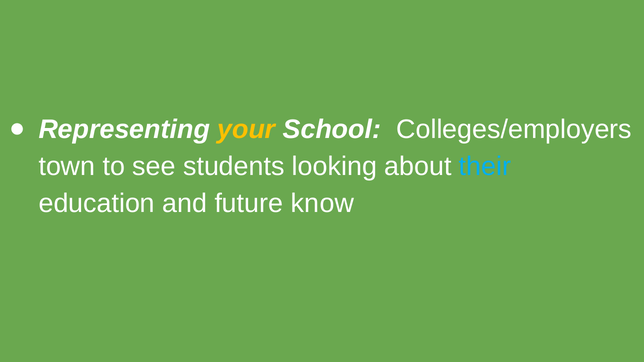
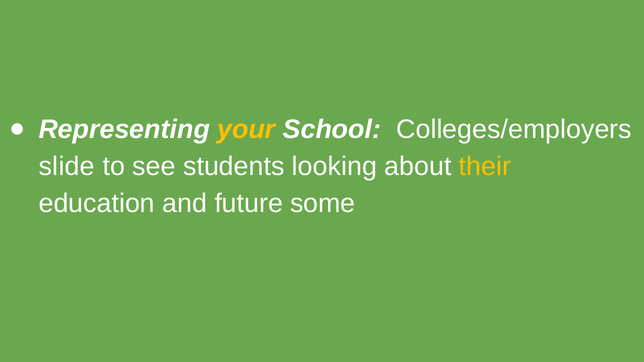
town: town -> slide (67, 167)
their colour: light blue -> yellow (485, 167)
know: know -> some (323, 204)
